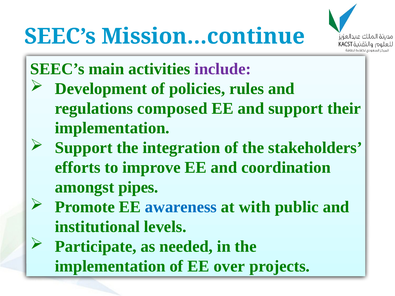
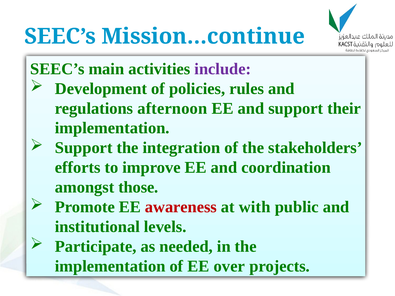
composed: composed -> afternoon (172, 108)
pipes: pipes -> those (138, 187)
awareness colour: blue -> red (181, 207)
